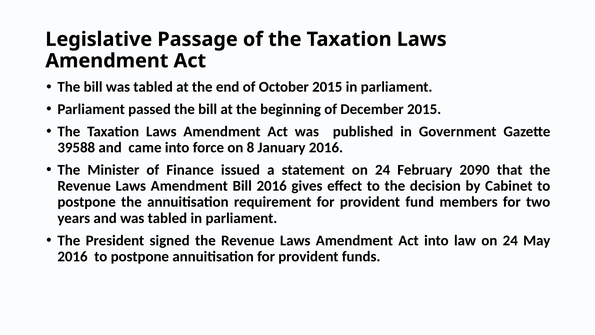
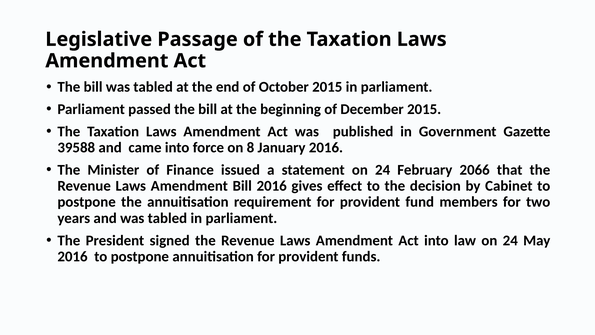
2090: 2090 -> 2066 (475, 170)
